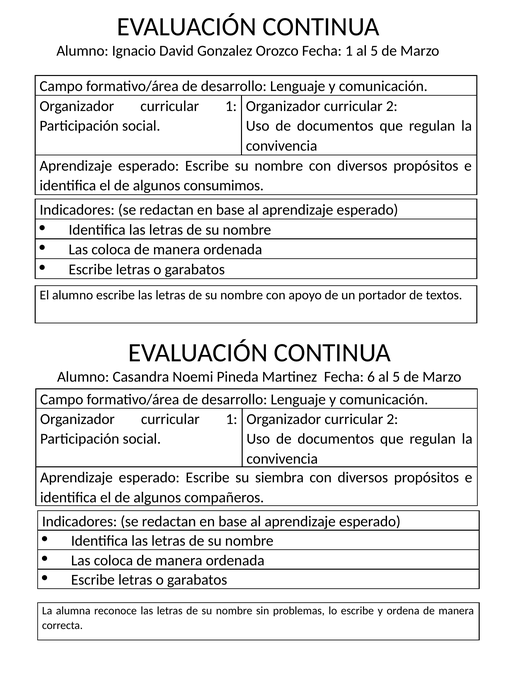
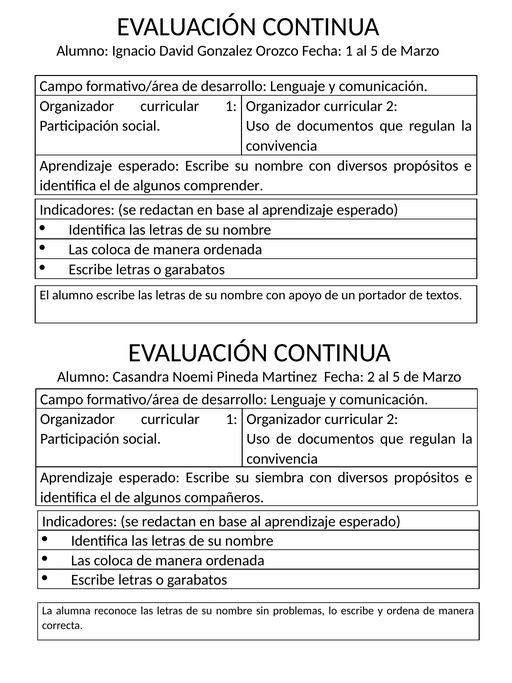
consumimos: consumimos -> comprender (224, 185)
Fecha 6: 6 -> 2 (371, 377)
